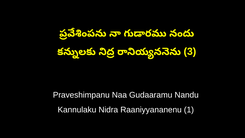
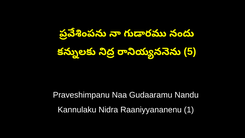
3: 3 -> 5 (190, 52)
